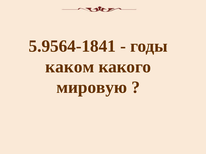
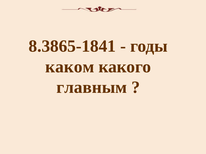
5.9564-1841: 5.9564-1841 -> 8.3865-1841 (72, 46)
мировую: мировую -> главным (92, 88)
